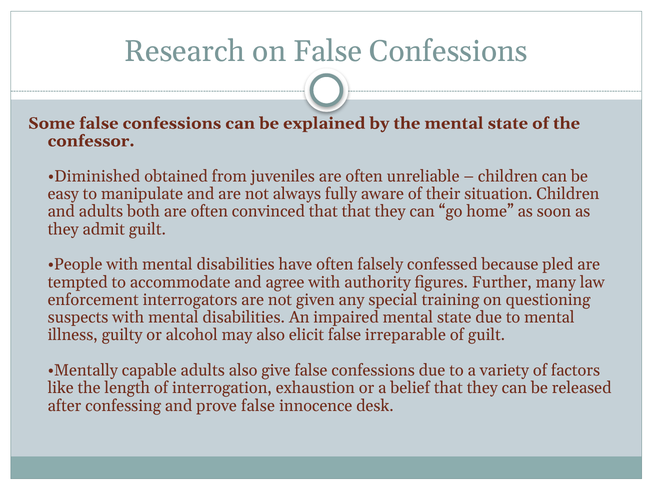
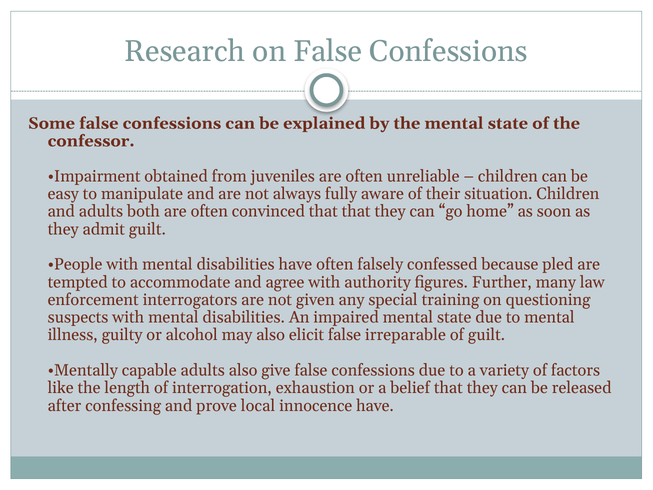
Diminished: Diminished -> Impairment (94, 176)
prove false: false -> local (258, 405)
innocence desk: desk -> have (375, 405)
